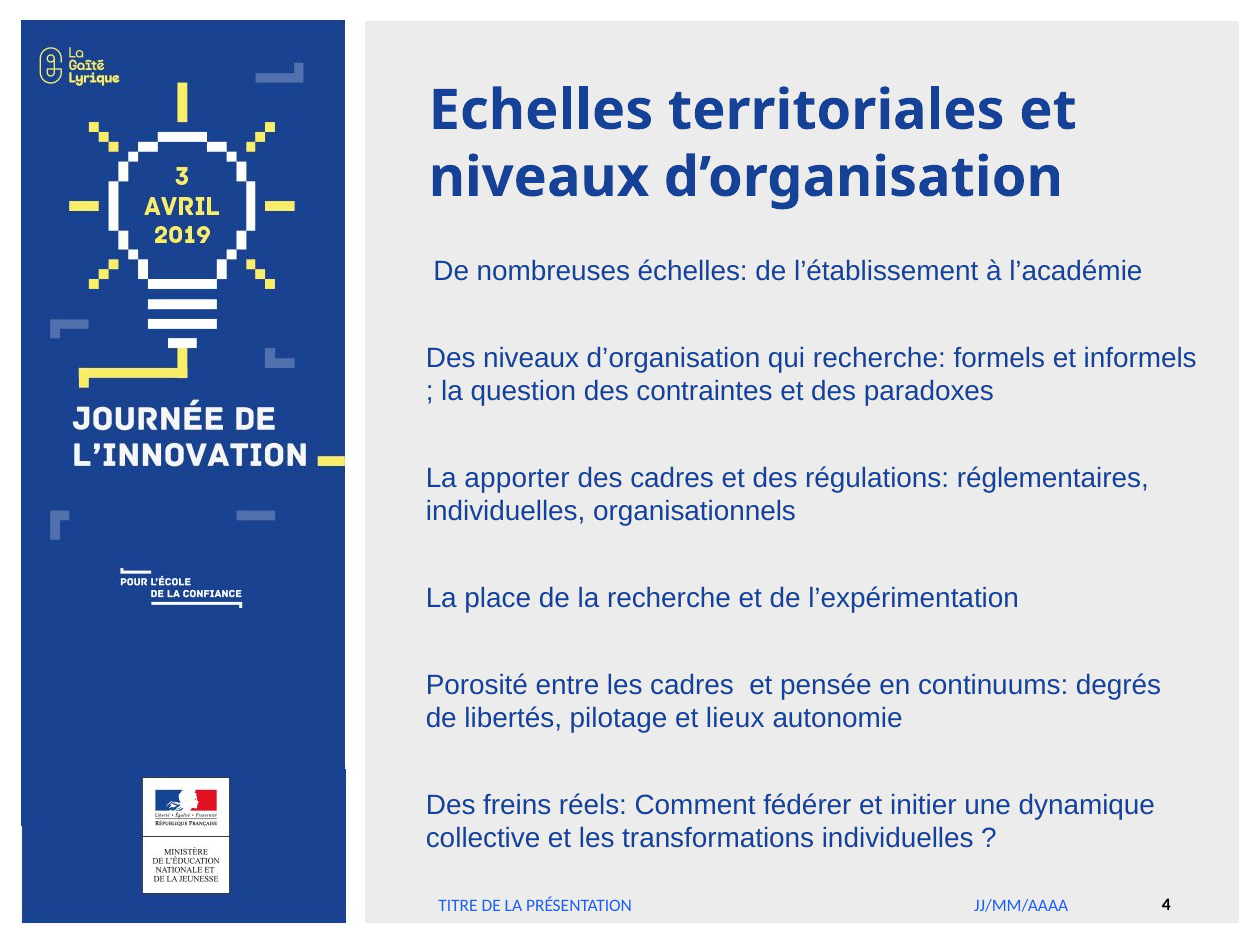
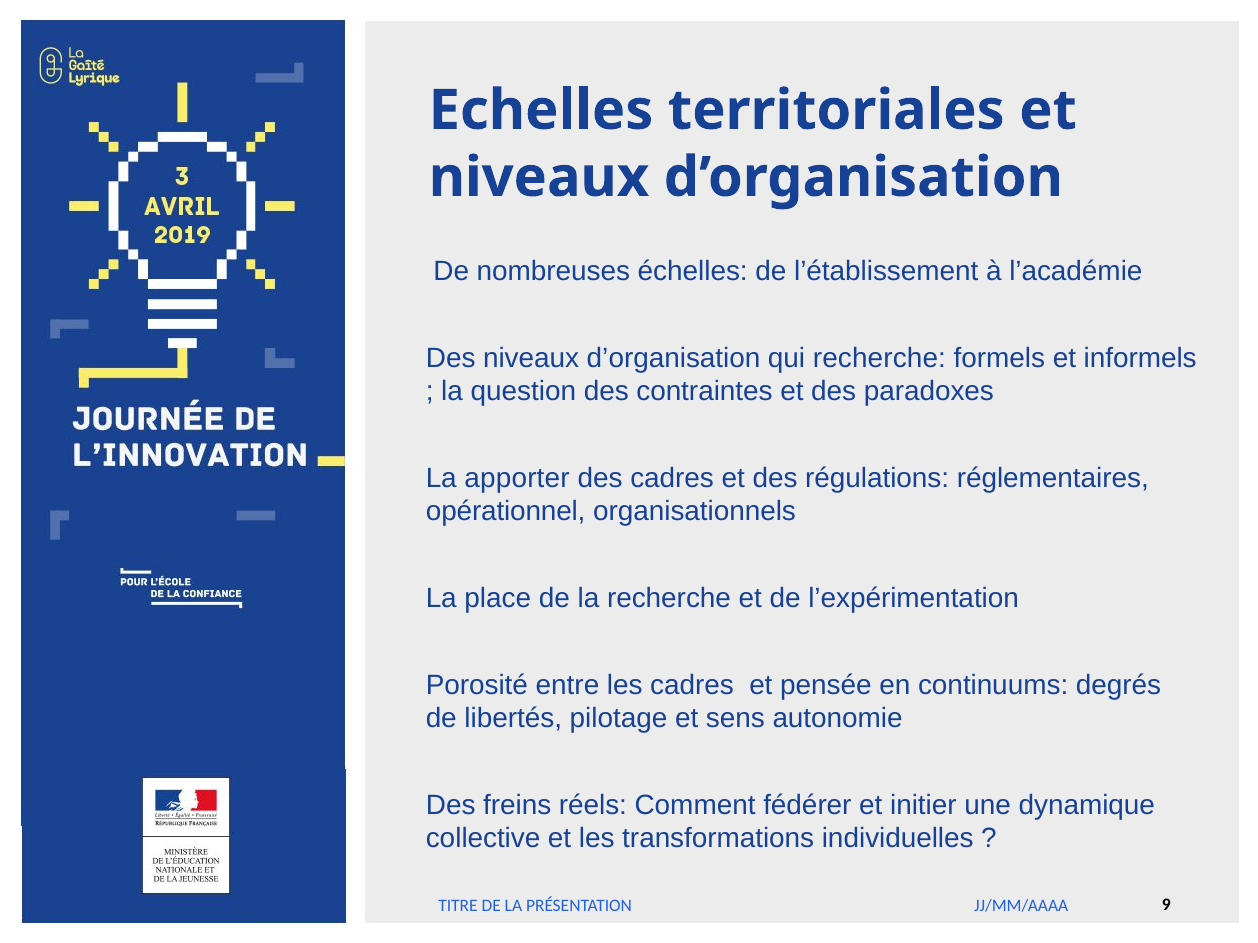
individuelles: individuelles -> opérationnel (506, 512)
lieux: lieux -> sens (735, 719)
4: 4 -> 9 (1166, 905)
